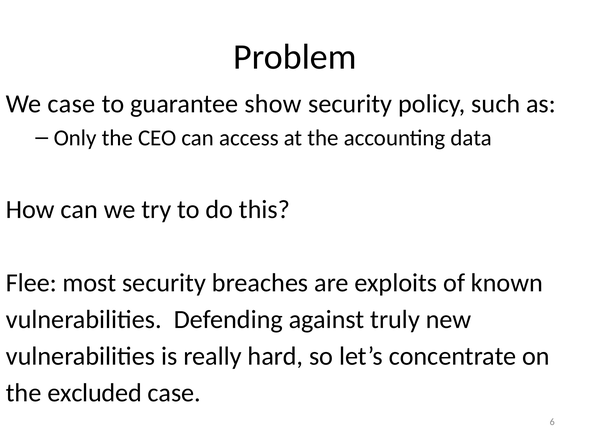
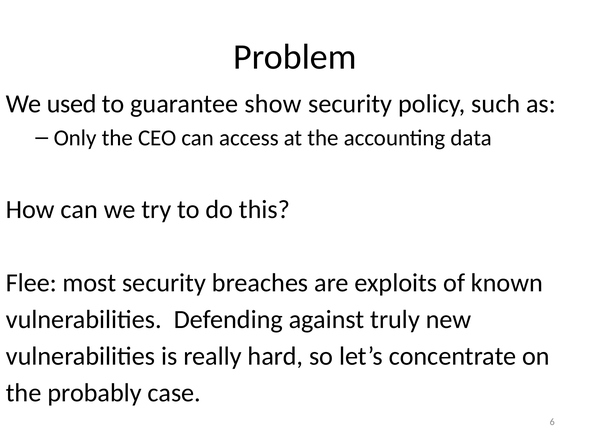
We case: case -> used (72, 104)
excluded: excluded -> probably (95, 393)
